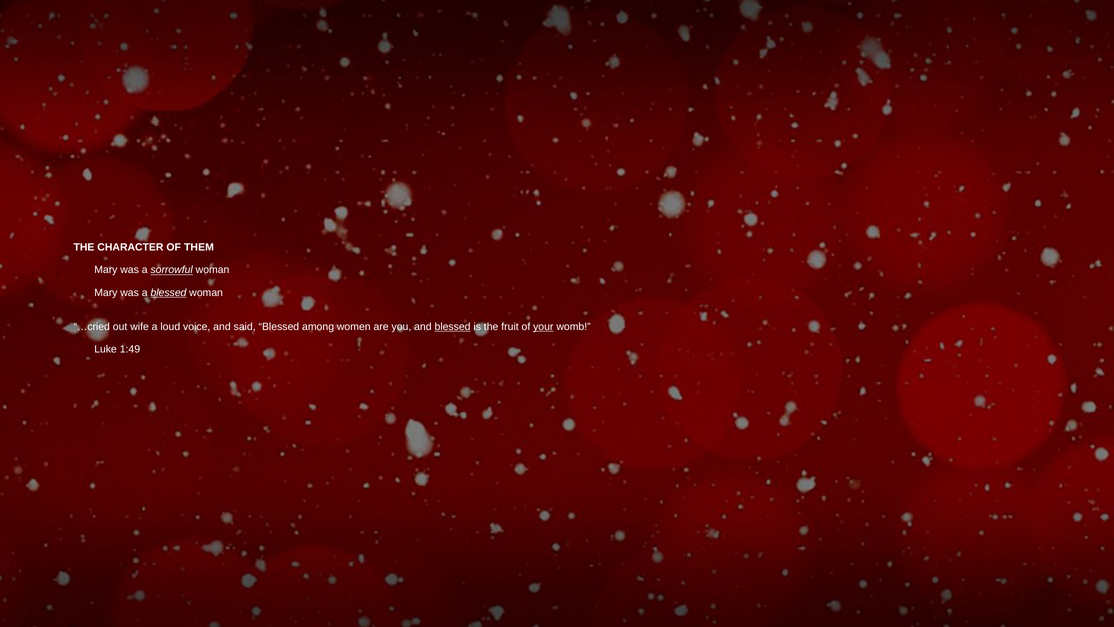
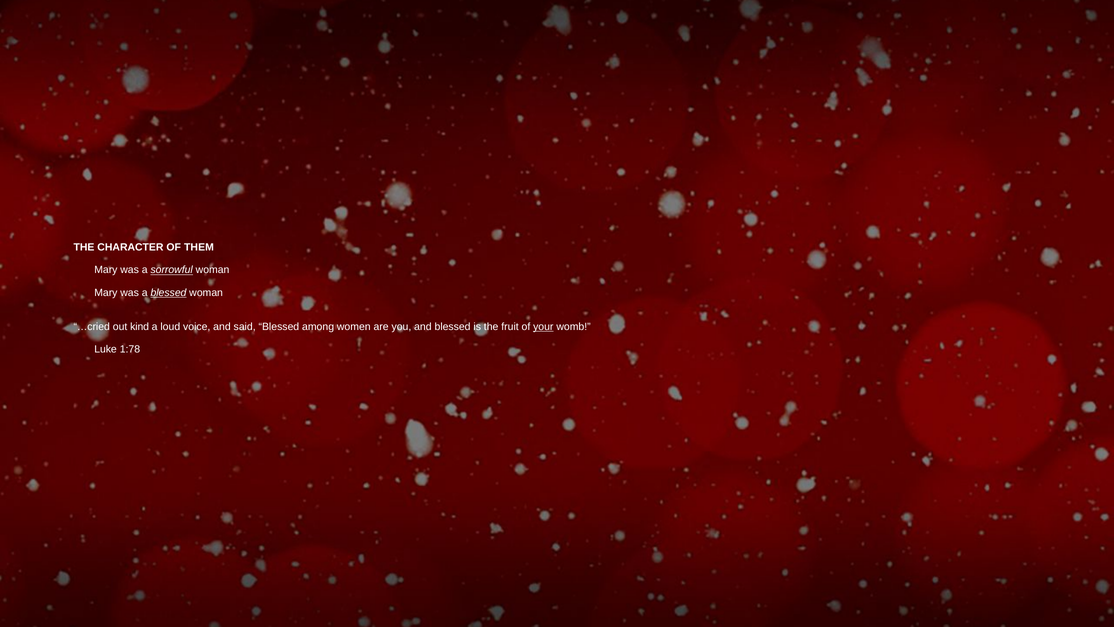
wife: wife -> kind (140, 326)
blessed underline: present -> none (453, 326)
1:49: 1:49 -> 1:78 (130, 349)
